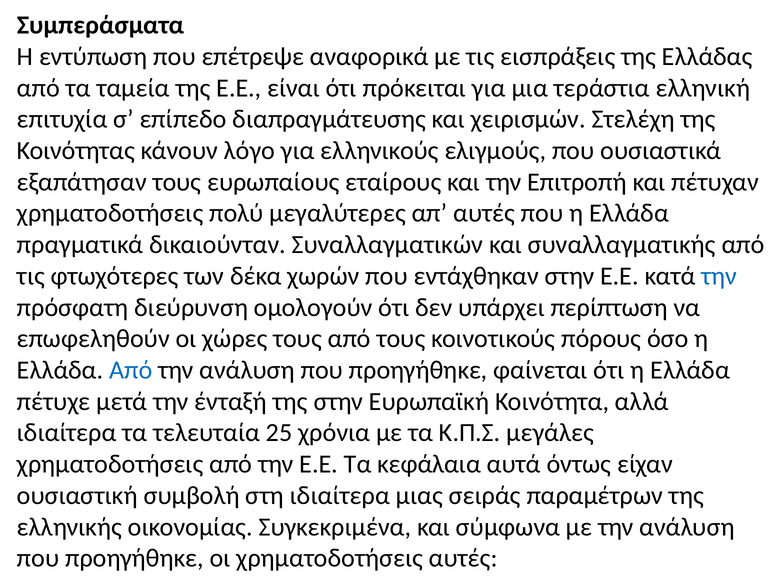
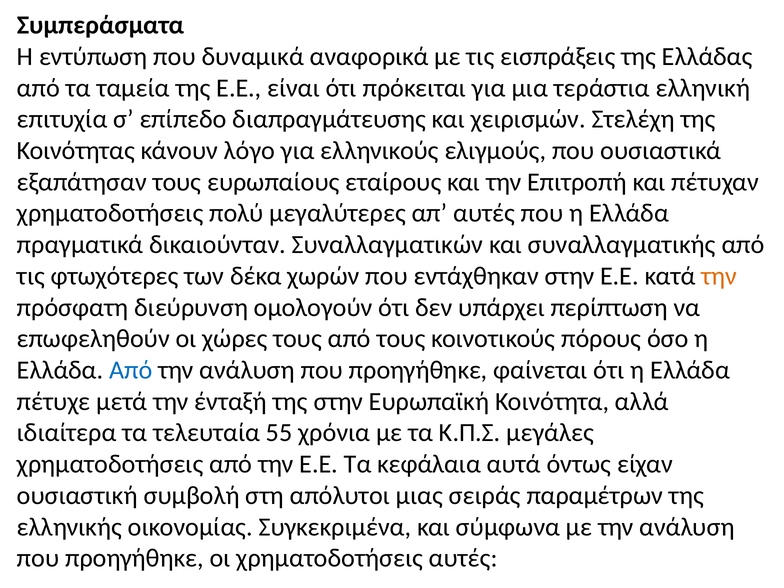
επέτρεψε: επέτρεψε -> δυναμικά (253, 57)
την colour: blue -> orange (719, 276)
25: 25 -> 55 (279, 433)
στη ιδιαίτερα: ιδιαίτερα -> απόλυτοι (340, 496)
